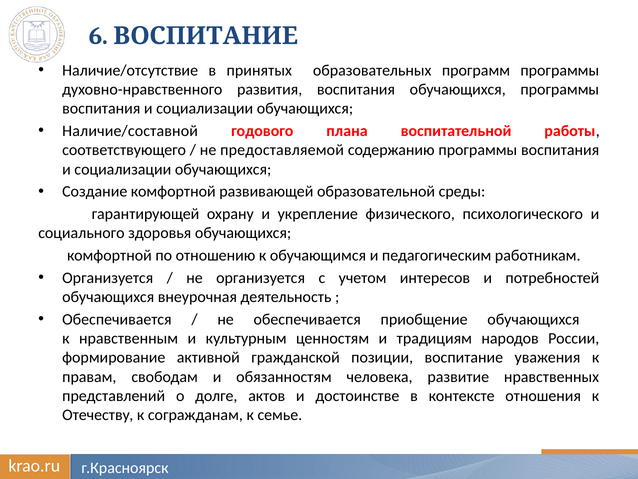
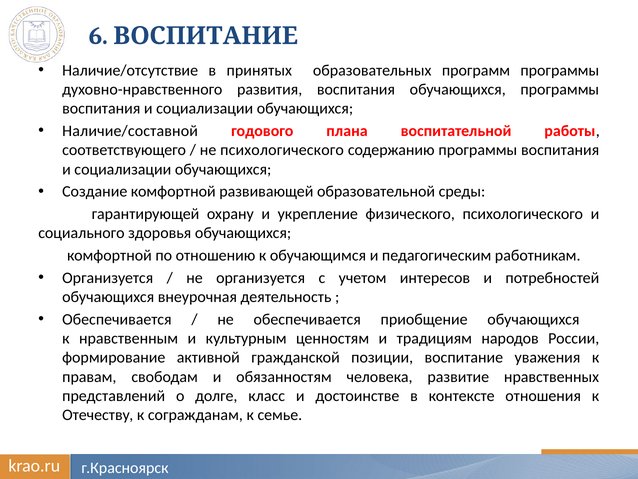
не предоставляемой: предоставляемой -> психологического (282, 150)
актов: актов -> класс (267, 396)
